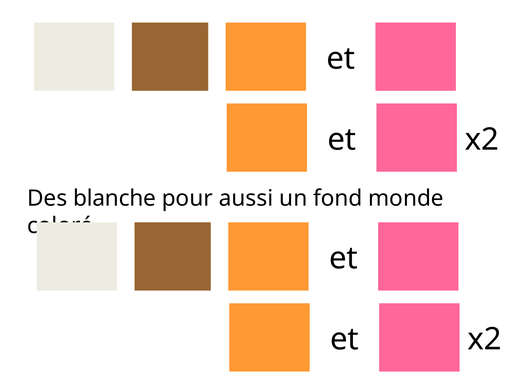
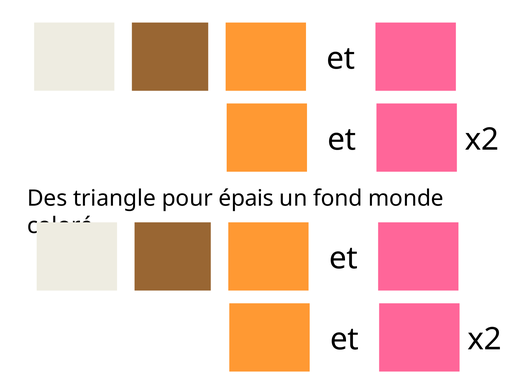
blanche: blanche -> triangle (114, 199)
aussi: aussi -> épais (246, 199)
